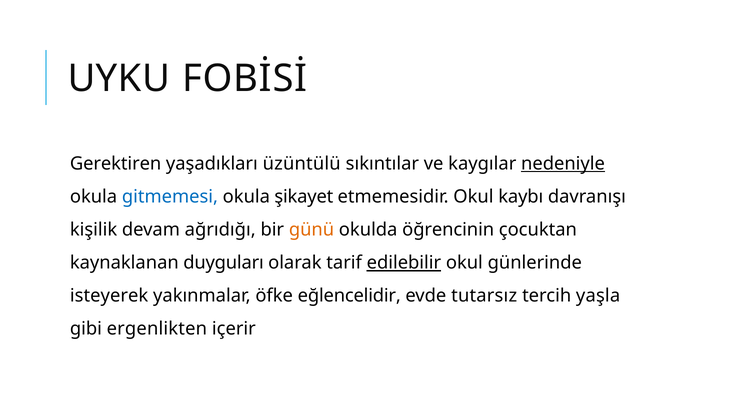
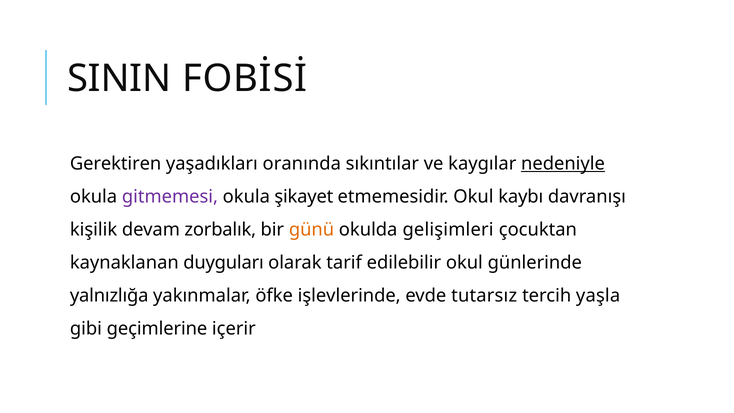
UYKU: UYKU -> SININ (119, 79)
üzüntülü: üzüntülü -> oranında (302, 164)
gitmemesi colour: blue -> purple (170, 197)
ağrıdığı: ağrıdığı -> zorbalık (220, 230)
öğrencinin: öğrencinin -> gelişimleri (448, 230)
edilebilir underline: present -> none (404, 263)
isteyerek: isteyerek -> yalnızlığa (109, 296)
eğlencelidir: eğlencelidir -> işlevlerinde (349, 296)
ergenlikten: ergenlikten -> geçimlerine (157, 329)
